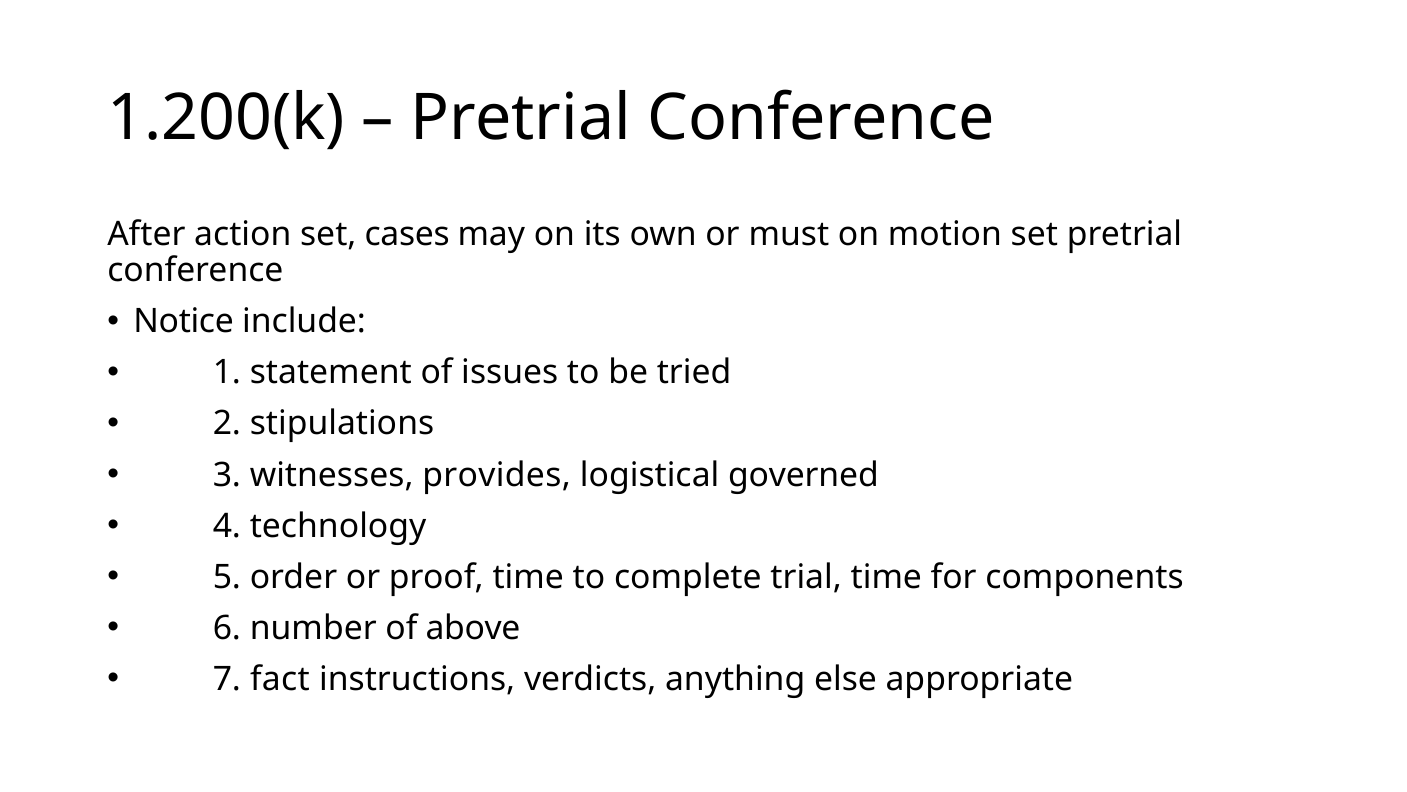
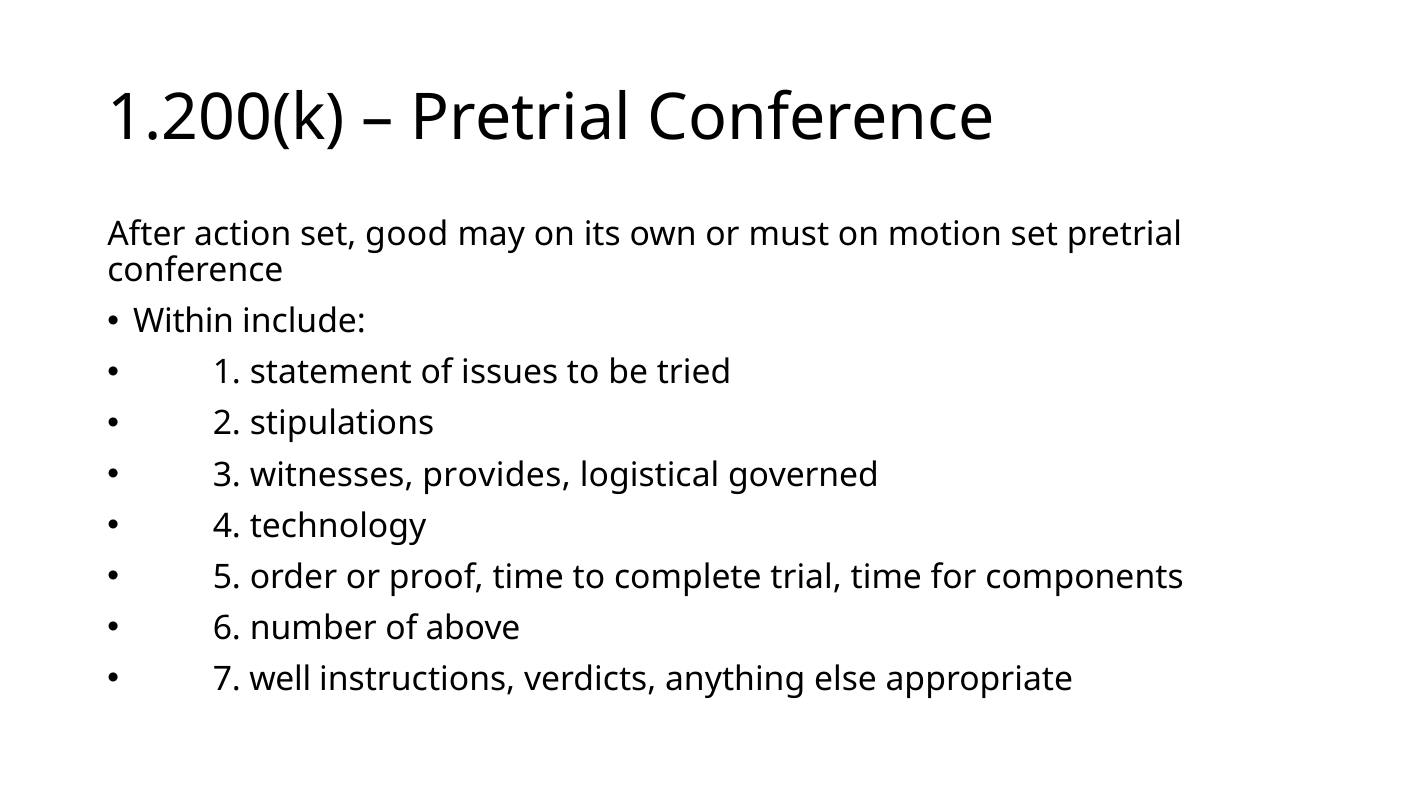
cases: cases -> good (407, 234)
Notice: Notice -> Within (184, 321)
fact: fact -> well (280, 679)
